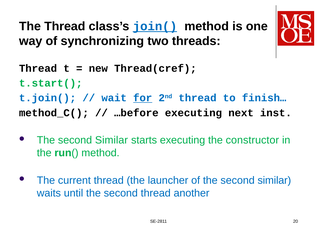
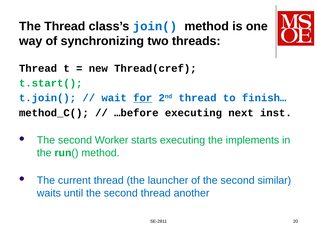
join( underline: present -> none (155, 26)
Similar: Similar -> Worker (112, 140)
constructor: constructor -> implements (252, 140)
